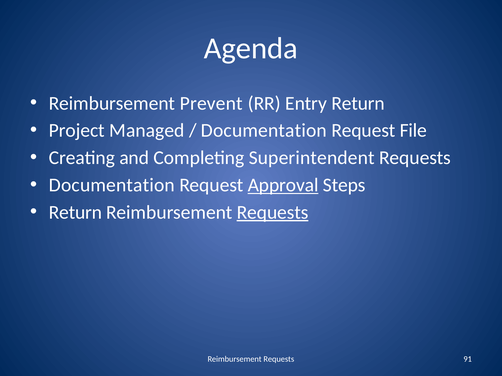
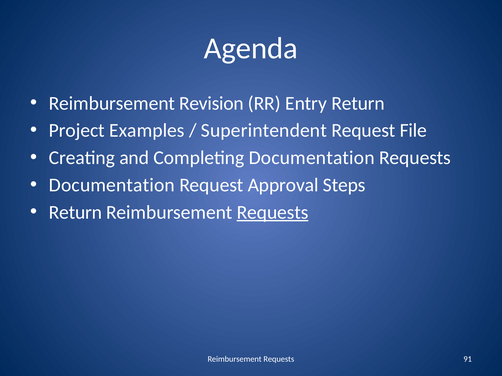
Prevent: Prevent -> Revision (211, 103)
Managed: Managed -> Examples (147, 131)
Documentation: Documentation -> Superintendent (264, 131)
Completing Superintendent: Superintendent -> Documentation (312, 158)
Approval underline: present -> none (283, 185)
